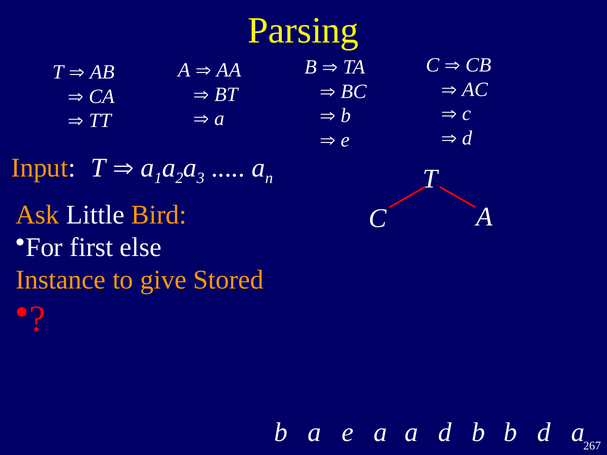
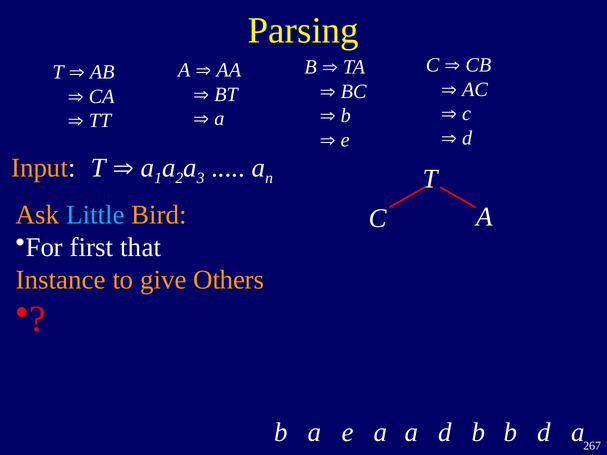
Little colour: white -> light blue (95, 215)
else: else -> that (141, 248)
Stored: Stored -> Others (229, 280)
